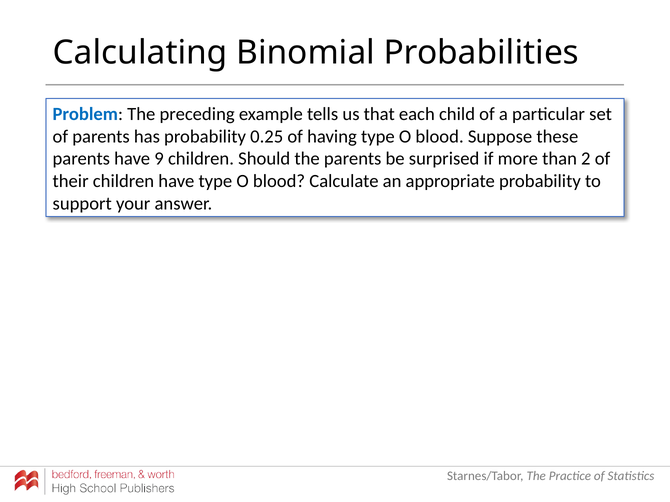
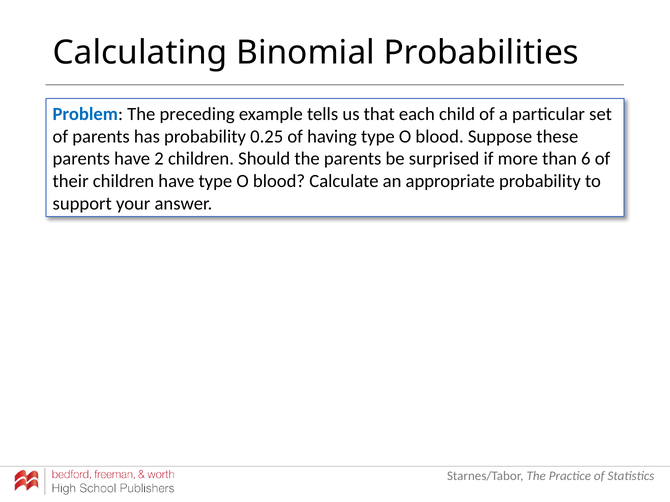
9: 9 -> 2 (159, 159)
2: 2 -> 6 (586, 159)
